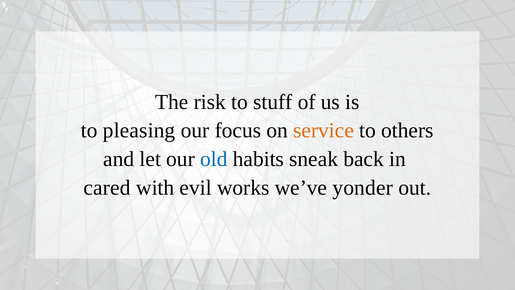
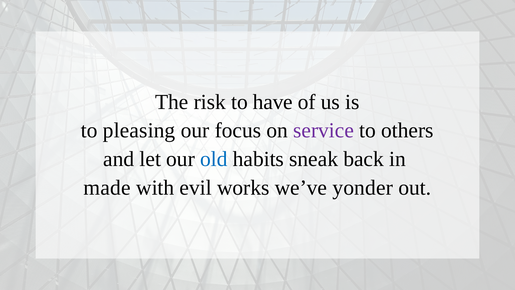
stuff: stuff -> have (273, 102)
service colour: orange -> purple (324, 130)
cared: cared -> made (107, 188)
